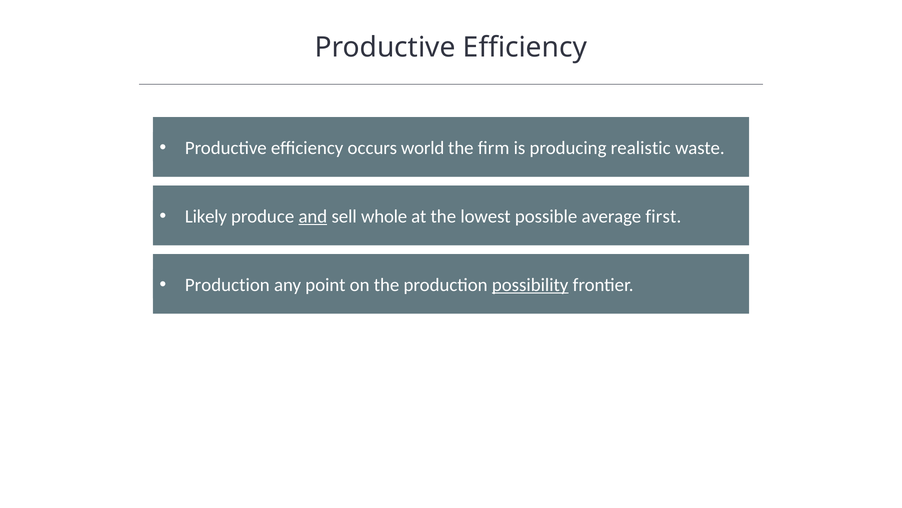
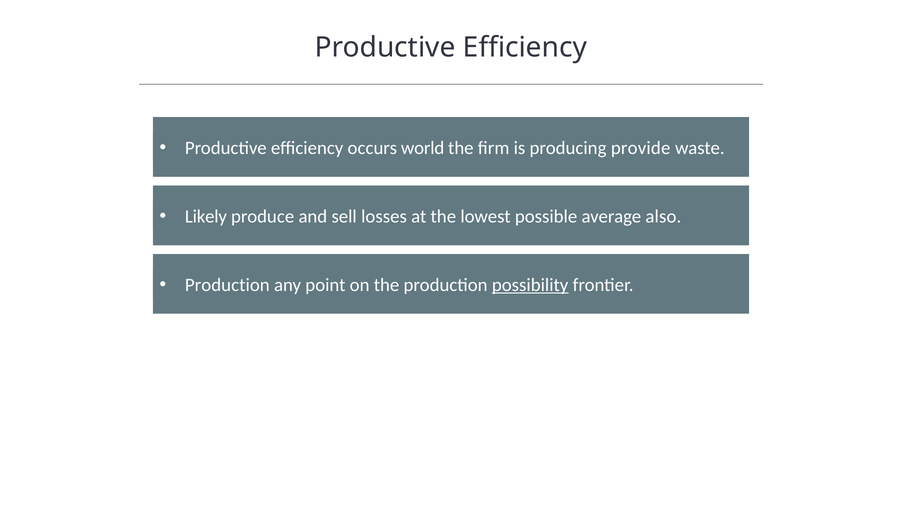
realistic: realistic -> provide (641, 148)
and underline: present -> none (313, 216)
whole: whole -> losses (384, 216)
first: first -> also (663, 216)
